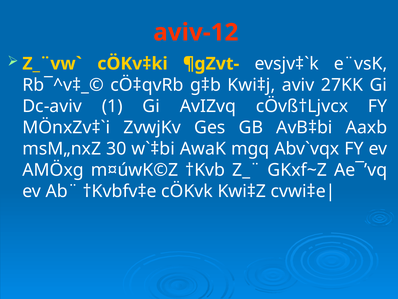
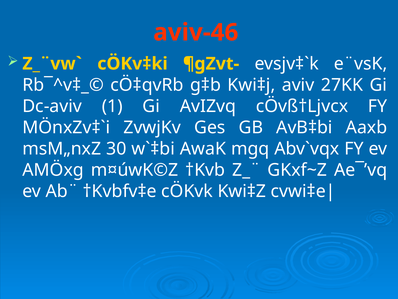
aviv-12: aviv-12 -> aviv-46 (196, 32)
